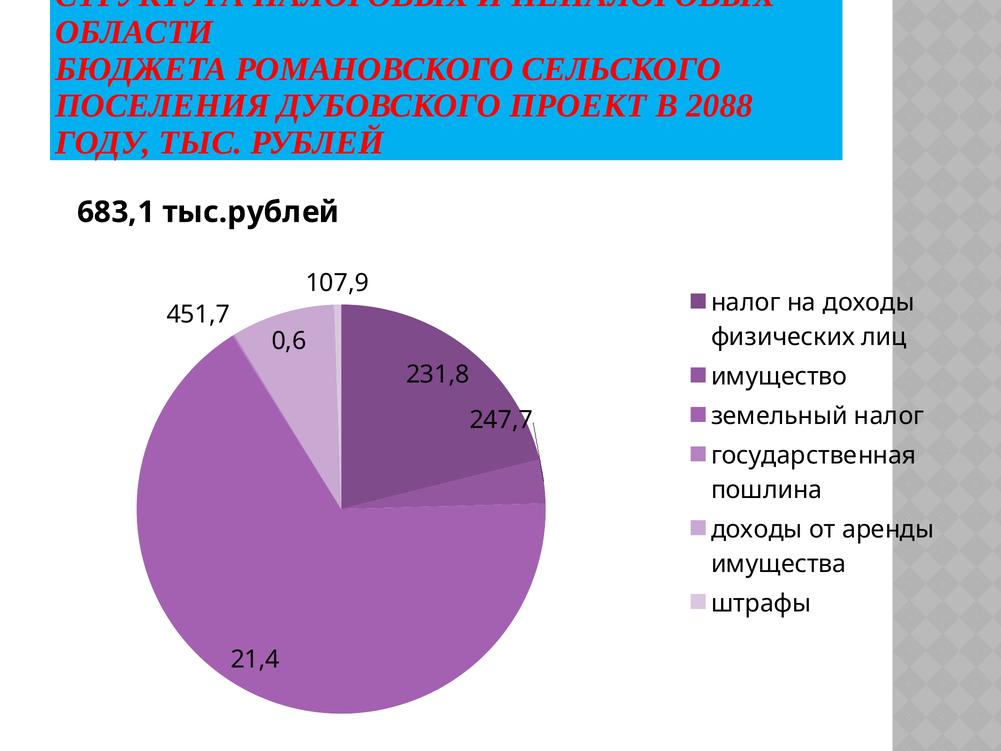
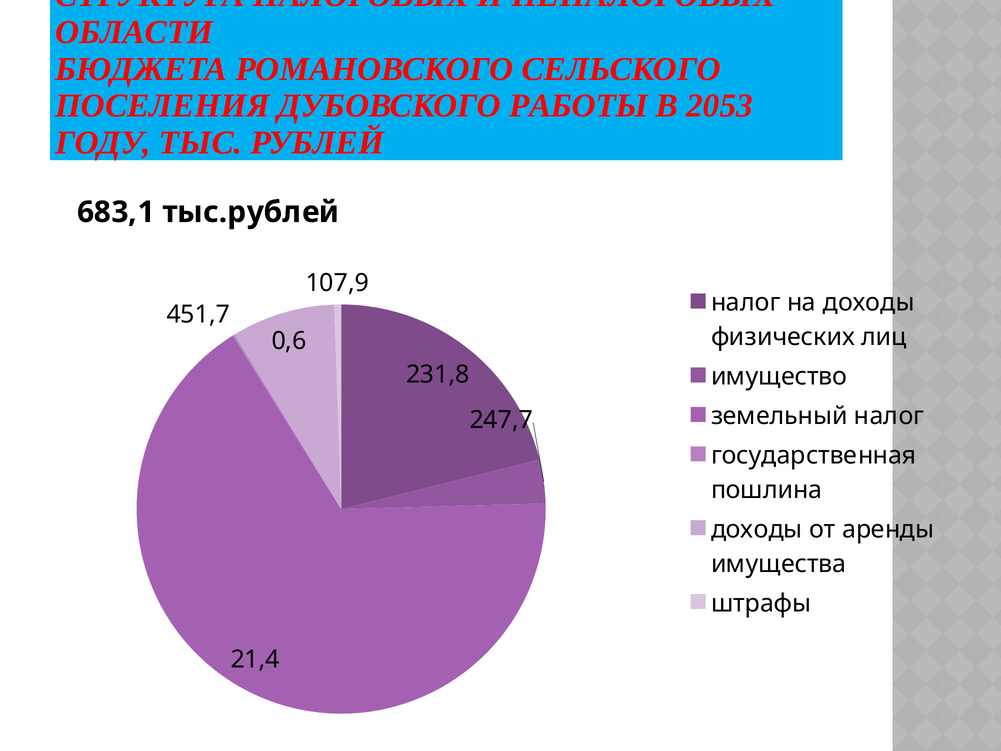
ПРОЕКТ: ПРОЕКТ -> РАБОТЫ (578, 106)
2088: 2088 -> 2053 (720, 106)
